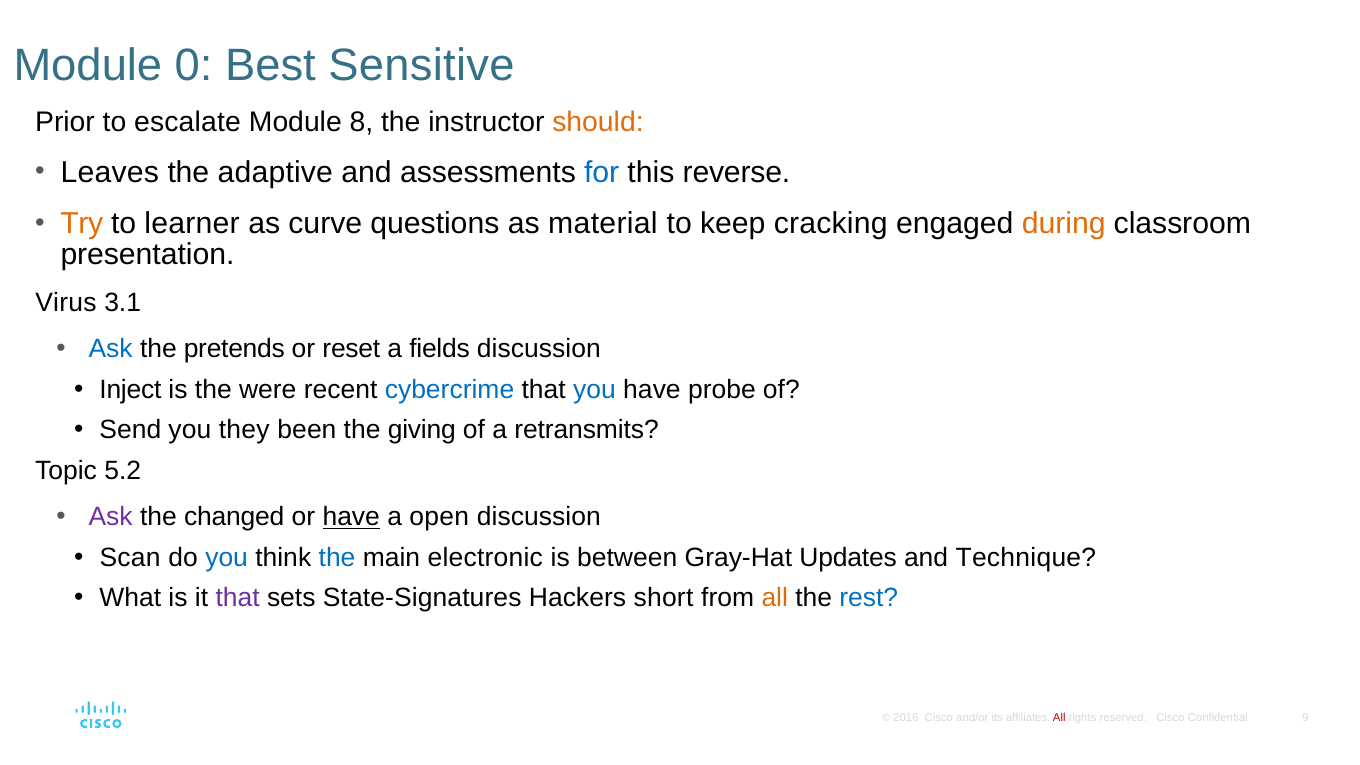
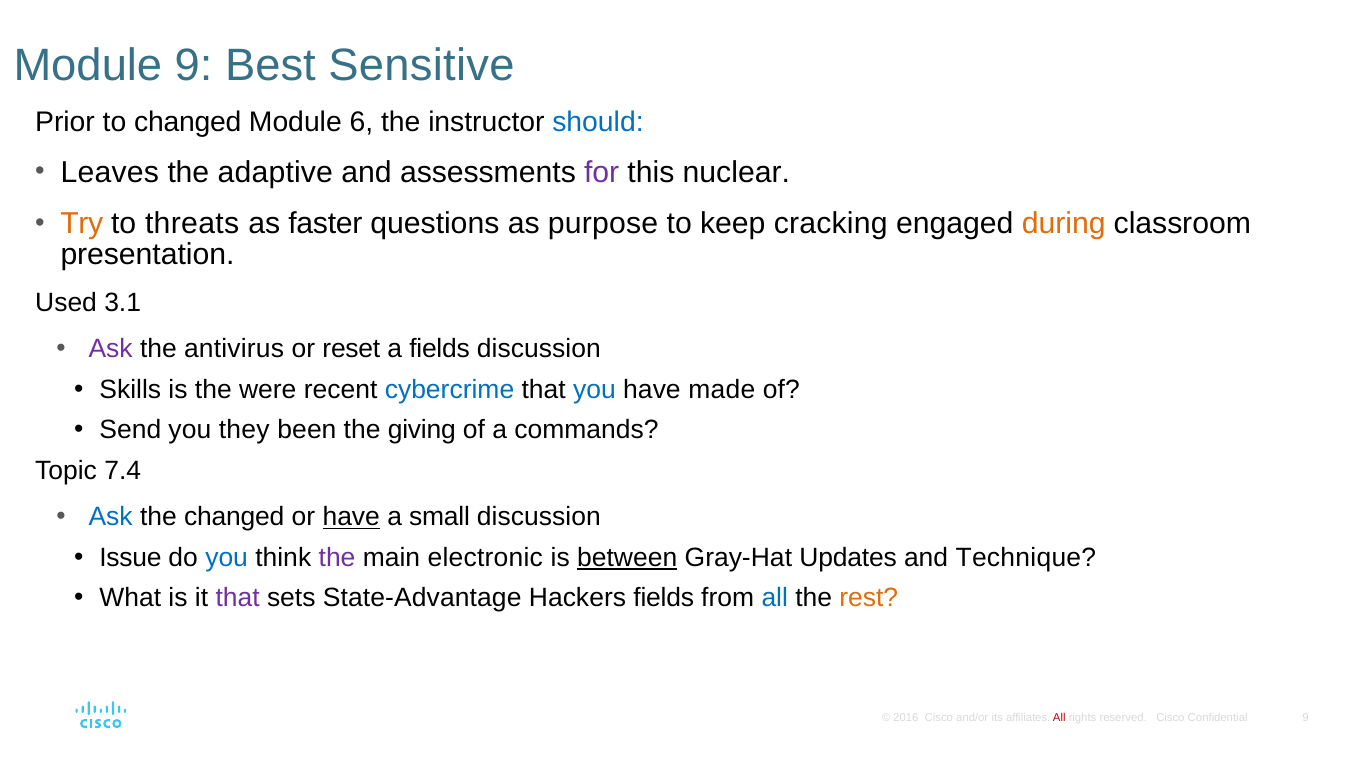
Module 0: 0 -> 9 (194, 66)
to escalate: escalate -> changed (188, 122)
8: 8 -> 6 (361, 122)
should colour: orange -> blue (598, 122)
for colour: blue -> purple (602, 173)
reverse: reverse -> nuclear (736, 173)
learner: learner -> threats (192, 224)
curve: curve -> faster (325, 224)
material: material -> purpose (603, 224)
Virus: Virus -> Used (66, 303)
Ask colour: blue -> purple (111, 349)
pretends: pretends -> antivirus (234, 349)
Inject: Inject -> Skills (130, 390)
probe: probe -> made (722, 390)
retransmits: retransmits -> commands (586, 430)
5.2: 5.2 -> 7.4 (123, 471)
Ask colour: purple -> blue (111, 517)
open: open -> small (440, 517)
Scan: Scan -> Issue (130, 558)
the colour: blue -> purple (337, 558)
between underline: none -> present (627, 558)
State-Signatures: State-Signatures -> State-Advantage (422, 598)
Hackers short: short -> fields (664, 598)
all colour: orange -> blue (775, 598)
rest colour: blue -> orange (869, 598)
